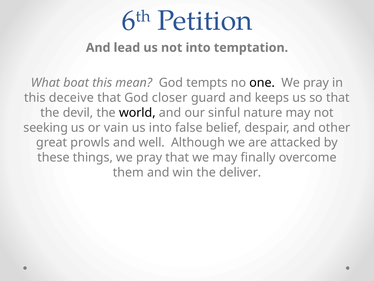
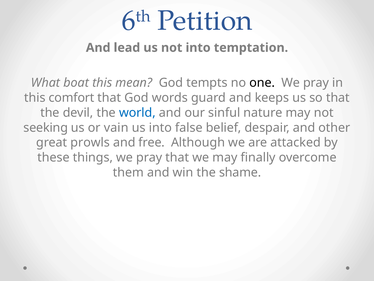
deceive: deceive -> comfort (72, 97)
closer: closer -> words (170, 97)
world colour: black -> blue (137, 112)
well: well -> free (152, 142)
deliver: deliver -> shame (240, 172)
